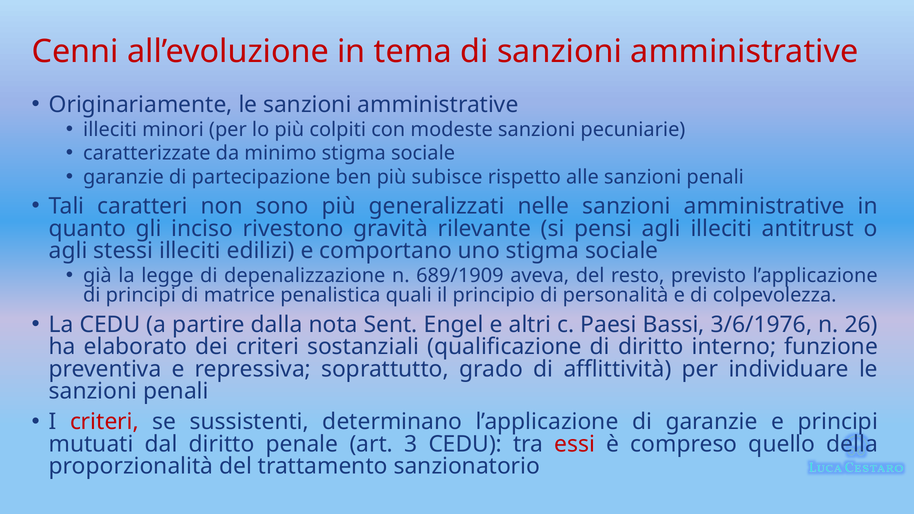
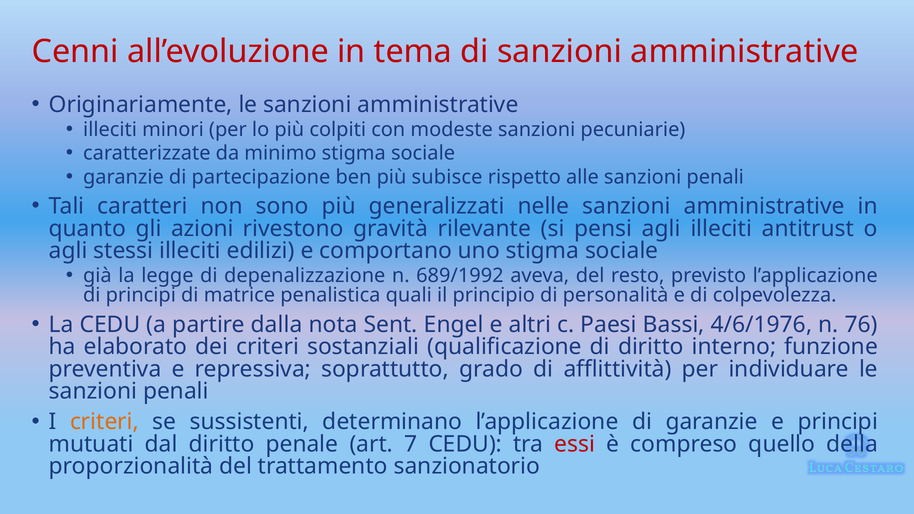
inciso: inciso -> azioni (202, 229)
689/1909: 689/1909 -> 689/1992 (460, 276)
3/6/1976: 3/6/1976 -> 4/6/1976 (761, 325)
26: 26 -> 76 (861, 325)
criteri colour: red -> orange (104, 422)
3: 3 -> 7 (411, 444)
